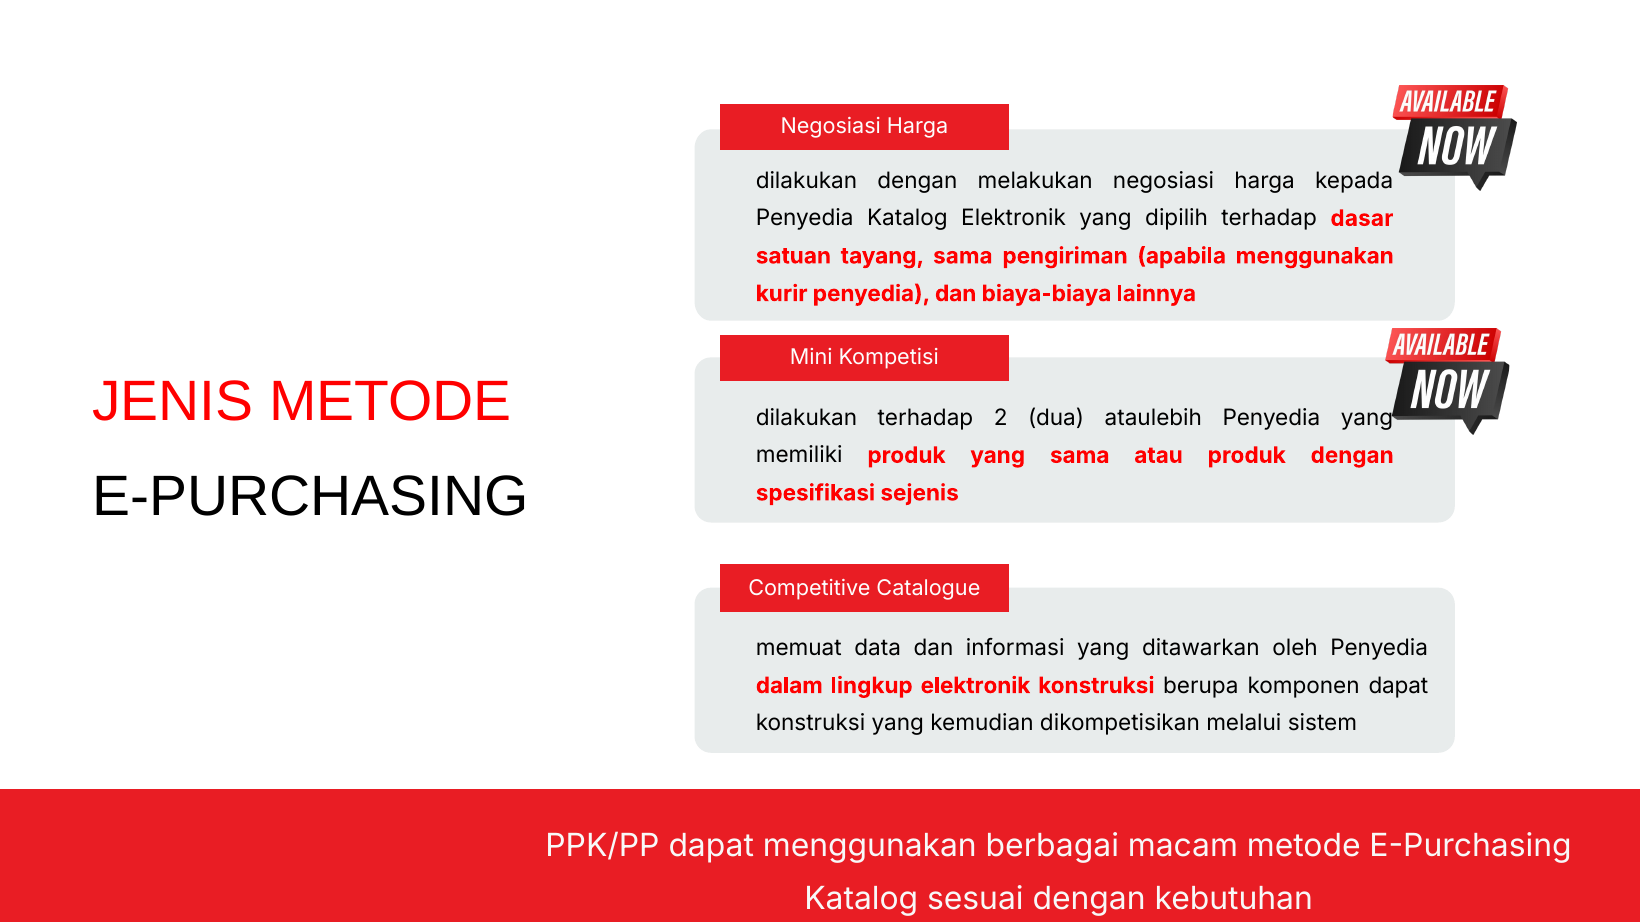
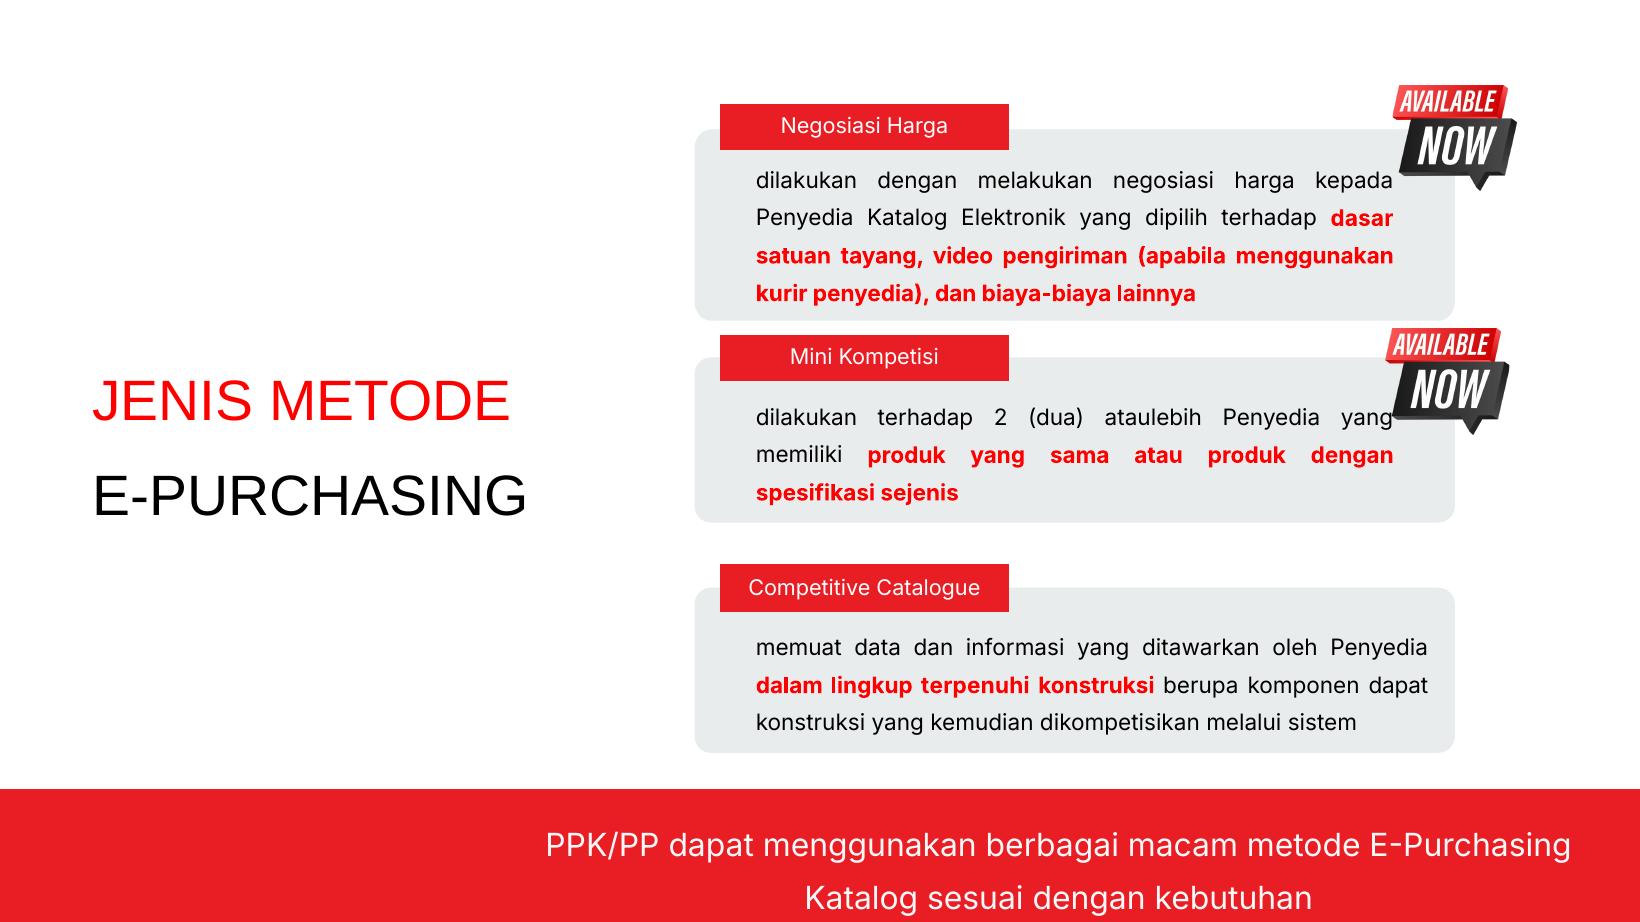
tayang sama: sama -> video (963, 256)
lingkup elektronik: elektronik -> terpenuhi (975, 686)
